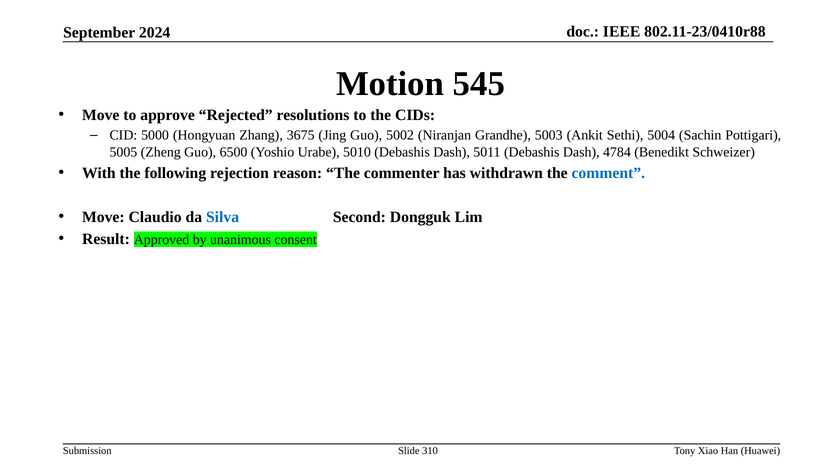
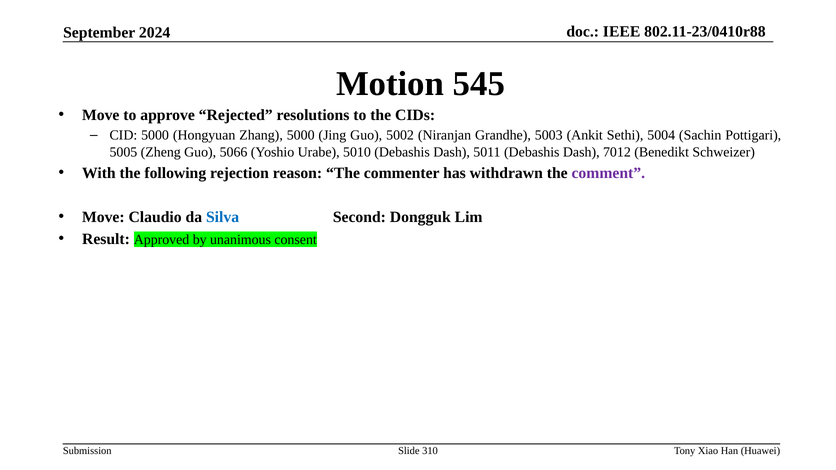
Zhang 3675: 3675 -> 5000 (301, 135)
6500: 6500 -> 5066 (234, 152)
4784: 4784 -> 7012 (617, 152)
comment colour: blue -> purple (608, 173)
